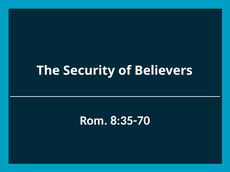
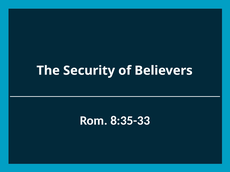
8:35-70: 8:35-70 -> 8:35-33 (130, 121)
